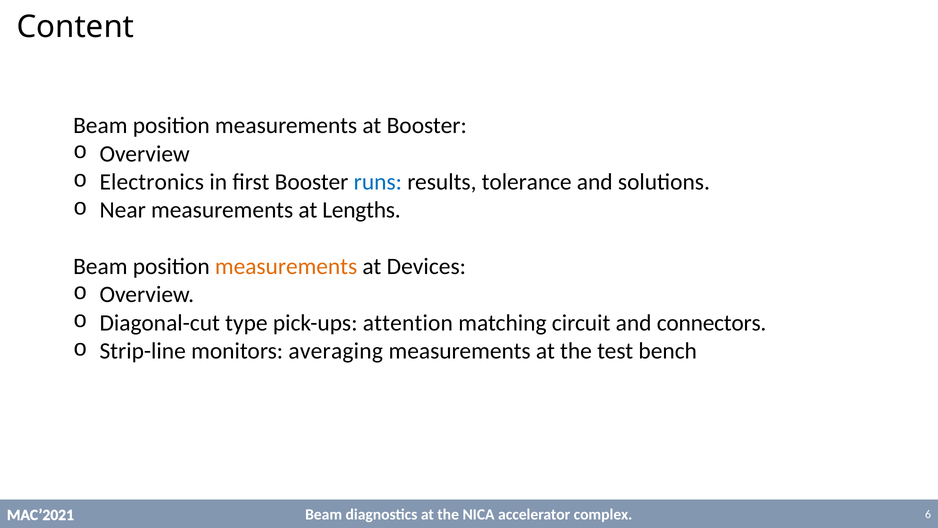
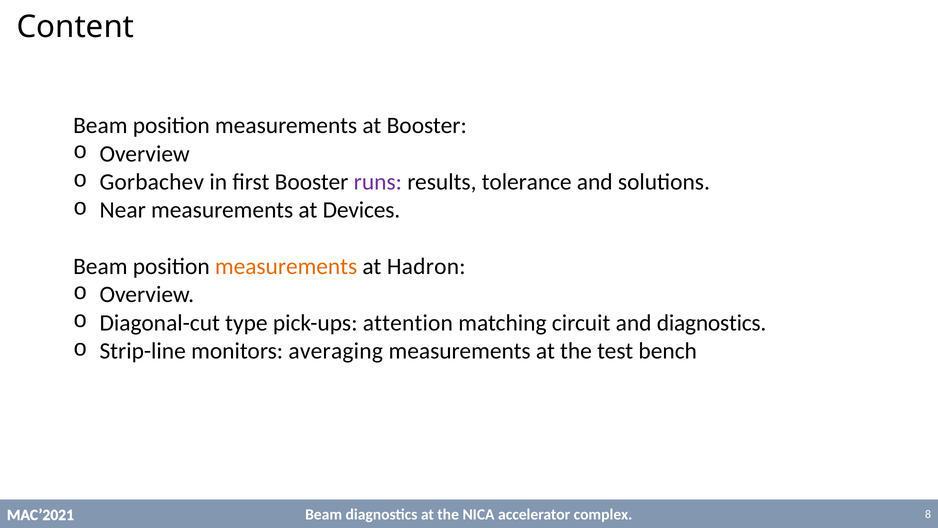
Electronics: Electronics -> Gorbachev (152, 182)
runs colour: blue -> purple (378, 182)
Lengths: Lengths -> Devices (361, 210)
Devices: Devices -> Hadron (426, 266)
and connectors: connectors -> diagnostics (712, 323)
6: 6 -> 8 (928, 514)
